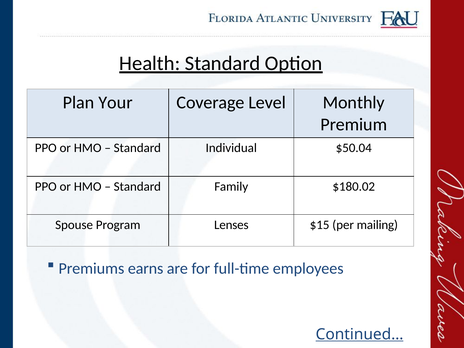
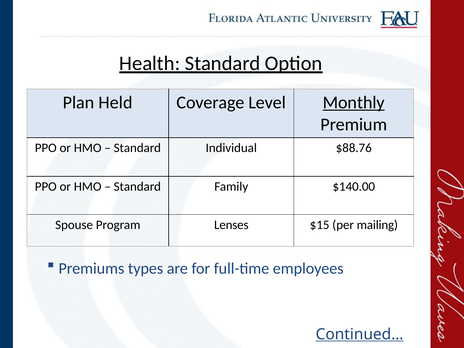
Your: Your -> Held (116, 102)
Monthly underline: none -> present (354, 102)
$50.04: $50.04 -> $88.76 (354, 148)
$180.02: $180.02 -> $140.00 (354, 187)
earns: earns -> types (146, 268)
